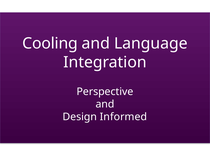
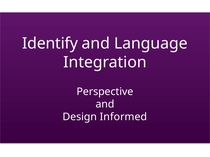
Cooling: Cooling -> Identify (50, 44)
